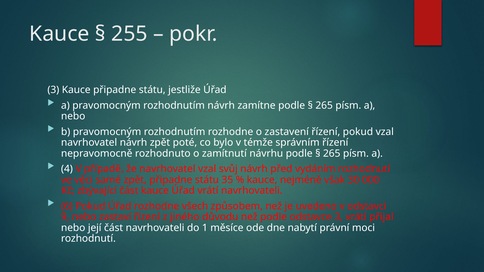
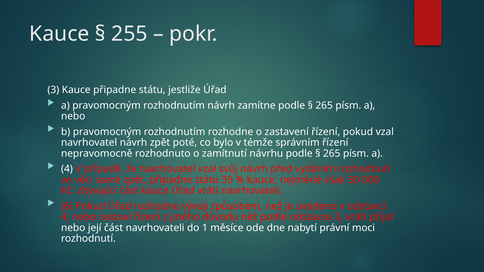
všech: všech -> vývoji (195, 206)
9: 9 -> 4 (65, 217)
